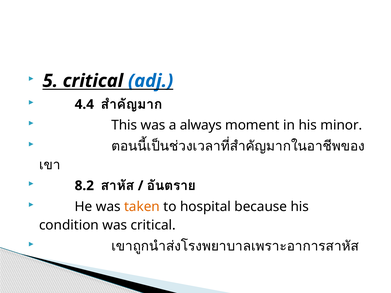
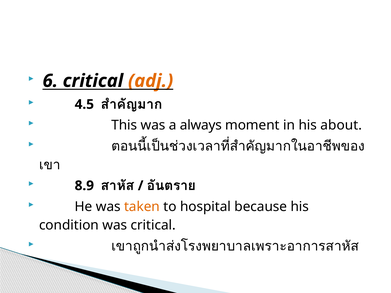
5: 5 -> 6 (50, 81)
adj colour: blue -> orange (151, 81)
4.4: 4.4 -> 4.5 (84, 104)
minor: minor -> about (341, 125)
8.2: 8.2 -> 8.9 (84, 186)
